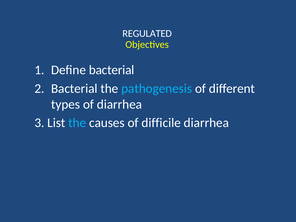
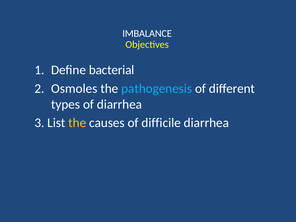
REGULATED: REGULATED -> IMBALANCE (147, 33)
Bacterial: Bacterial -> Osmoles (74, 88)
the colour: light blue -> yellow (77, 123)
